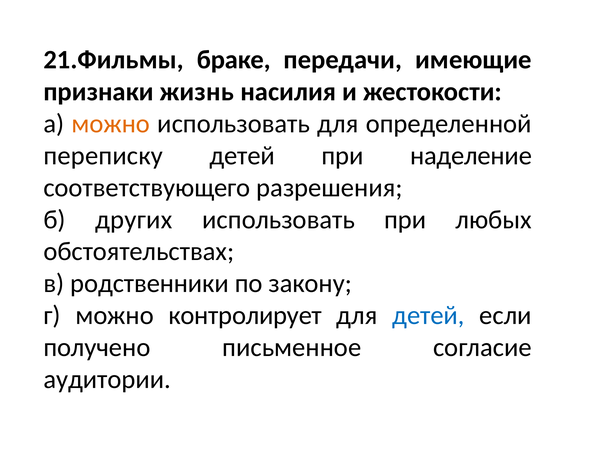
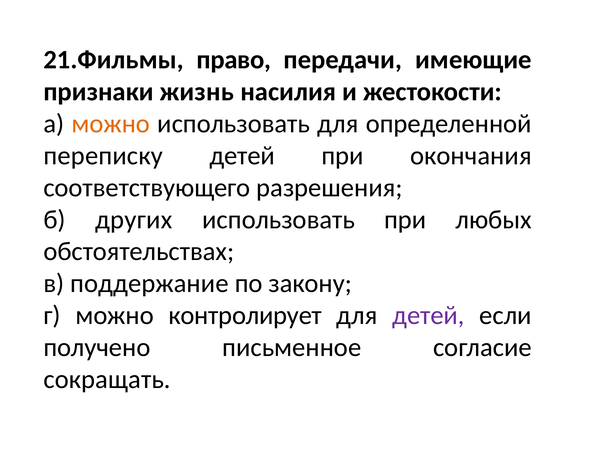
браке: браке -> право (234, 60)
наделение: наделение -> окончания (471, 156)
родственники: родственники -> поддержание (149, 284)
детей colour: blue -> purple (428, 316)
аудитории: аудитории -> сокращать (107, 379)
